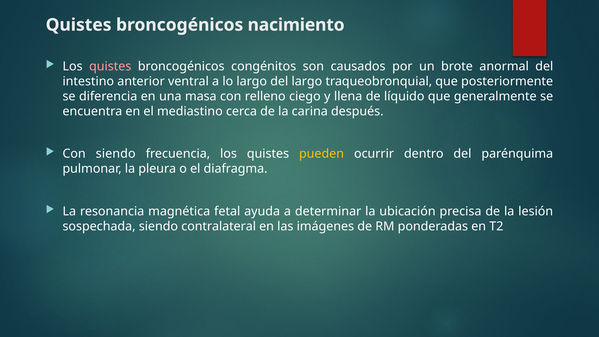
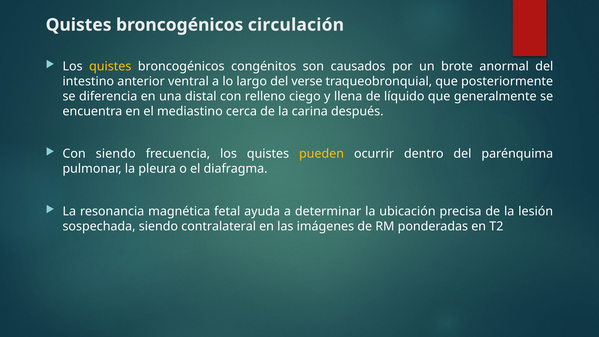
nacimiento: nacimiento -> circulación (296, 25)
quistes colour: pink -> yellow (110, 66)
del largo: largo -> verse (307, 81)
masa: masa -> distal (201, 96)
